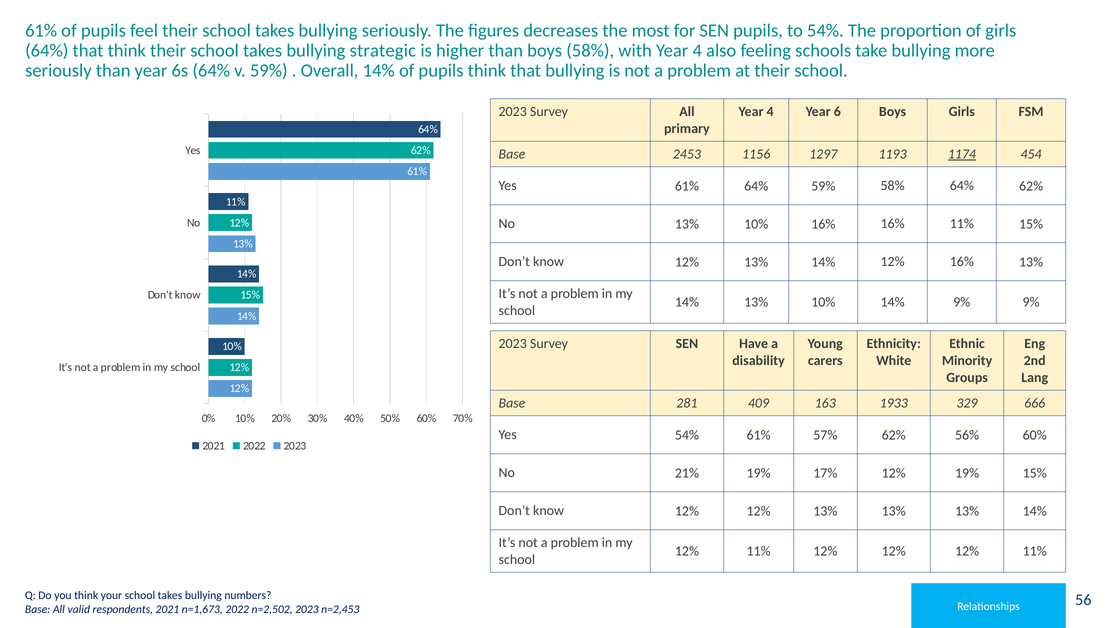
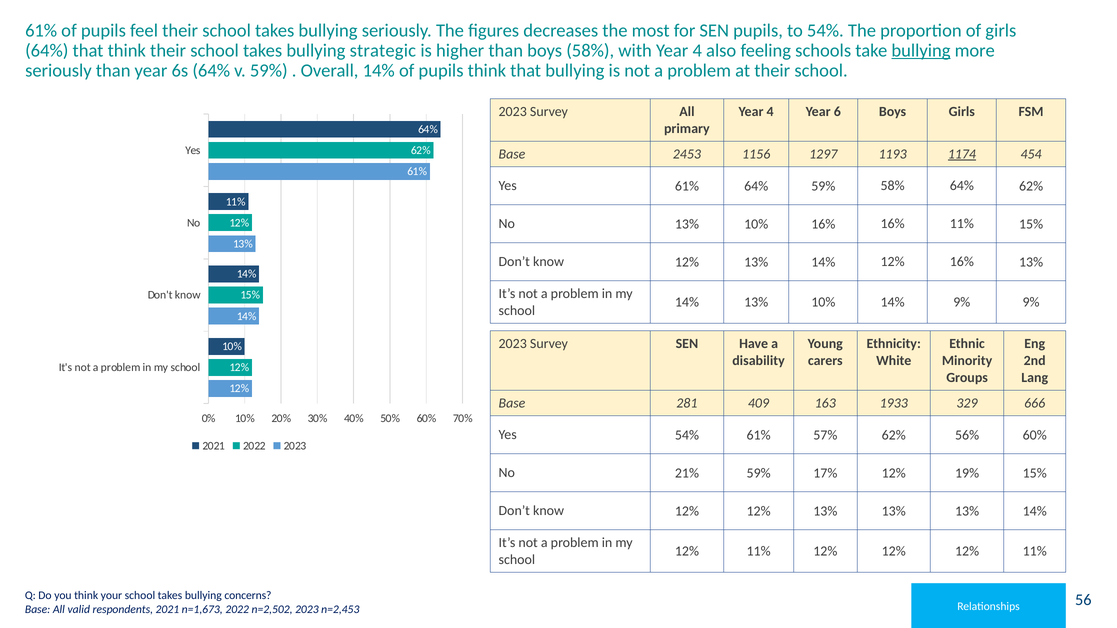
bullying underline: none -> present (921, 51)
21% 19%: 19% -> 59% (759, 473)
numbers: numbers -> concerns (248, 596)
